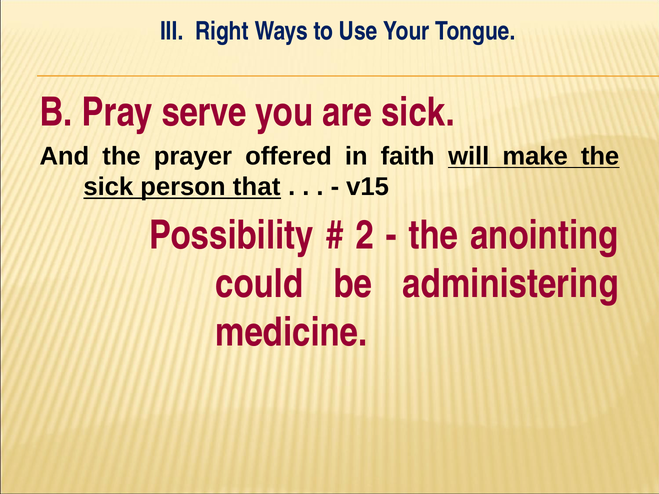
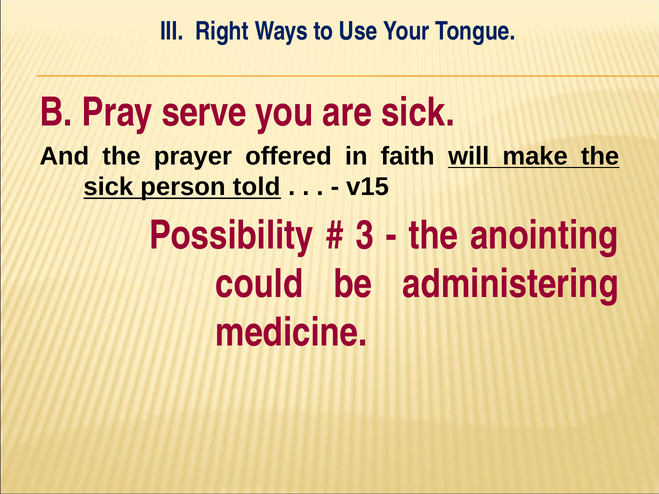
that: that -> told (257, 187)
2: 2 -> 3 (365, 236)
